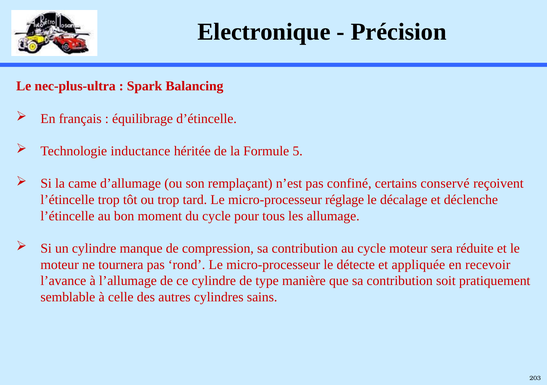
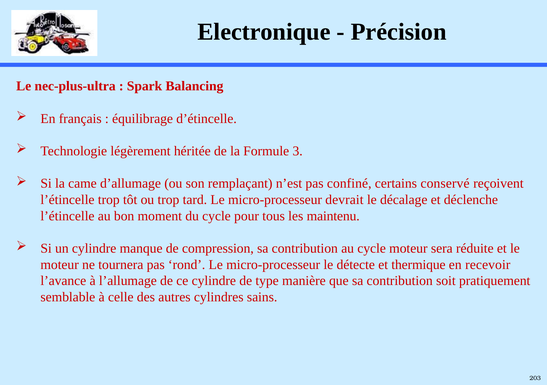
inductance: inductance -> légèrement (141, 151)
5: 5 -> 3 (298, 151)
réglage: réglage -> devrait (344, 200)
allumage: allumage -> maintenu (333, 216)
appliquée: appliquée -> thermique (418, 264)
